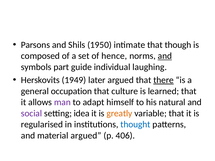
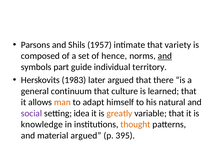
1950: 1950 -> 1957 (100, 45)
though: though -> variety (178, 45)
laughing: laughing -> territory (150, 67)
1949: 1949 -> 1983 (74, 80)
there underline: present -> none (164, 80)
occupation: occupation -> continuum (71, 91)
man colour: purple -> orange (62, 102)
regularised: regularised -> knowledge (42, 125)
thought colour: blue -> orange (135, 125)
406: 406 -> 395 (125, 136)
